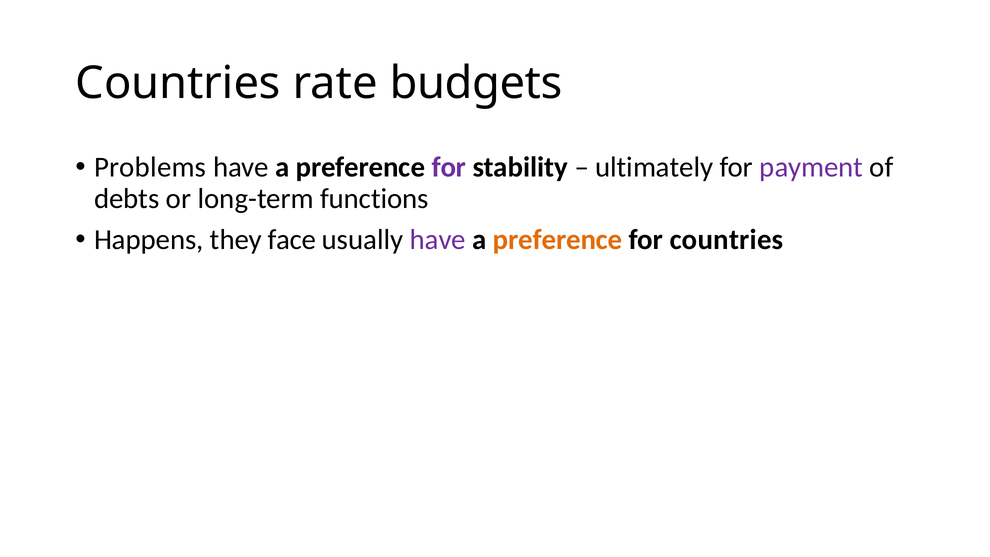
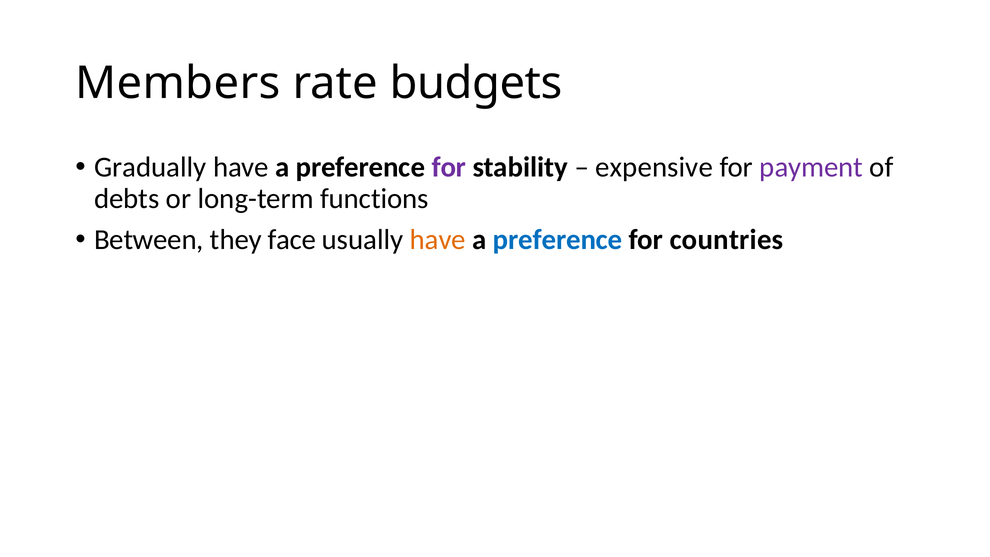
Countries: Countries -> Members (178, 83)
Problems: Problems -> Gradually (150, 167)
ultimately: ultimately -> expensive (654, 167)
Happens: Happens -> Between (149, 240)
have colour: purple -> orange (438, 240)
preference colour: orange -> blue (558, 240)
